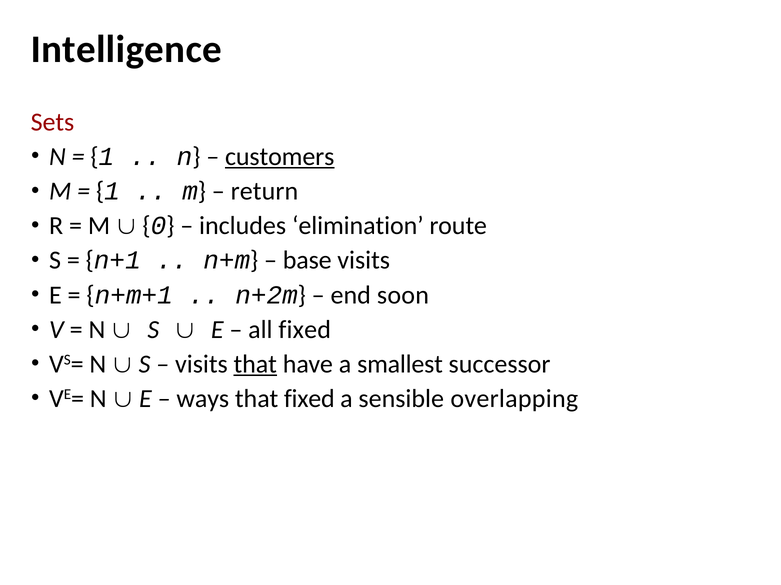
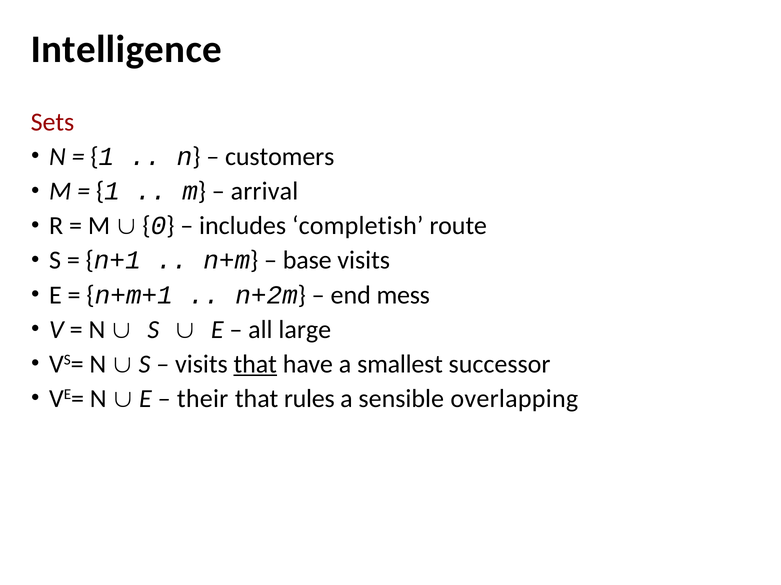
customers underline: present -> none (280, 157)
return: return -> arrival (264, 191)
elimination: elimination -> completish (358, 226)
soon: soon -> mess (403, 295)
all fixed: fixed -> large (305, 330)
ways: ways -> their (203, 399)
that fixed: fixed -> rules (309, 399)
